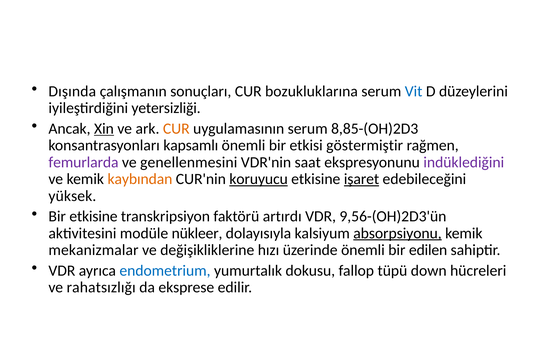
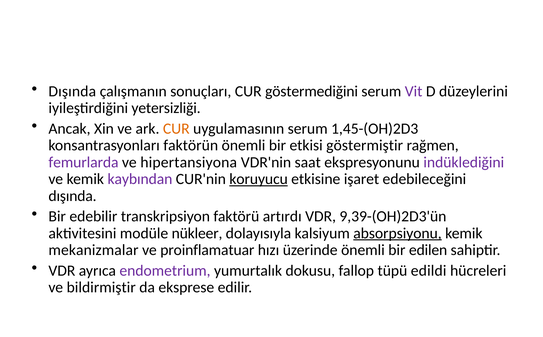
bozukluklarına: bozukluklarına -> göstermediğini (312, 91)
Vit colour: blue -> purple (414, 91)
Xin underline: present -> none (104, 129)
8,85-(OH)2D3: 8,85-(OH)2D3 -> 1,45-(OH)2D3 (375, 129)
kapsamlı: kapsamlı -> faktörün (191, 145)
genellenmesini: genellenmesini -> hipertansiyona (189, 162)
kaybından colour: orange -> purple (140, 179)
işaret underline: present -> none (362, 179)
yüksek: yüksek -> dışında (73, 196)
Bir etkisine: etkisine -> edebilir (93, 216)
9,56-(OH)2D3'ün: 9,56-(OH)2D3'ün -> 9,39-(OH)2D3'ün (393, 216)
değişikliklerine: değişikliklerine -> proinflamatuar (207, 250)
endometrium colour: blue -> purple (165, 270)
down: down -> edildi (429, 270)
rahatsızlığı: rahatsızlığı -> bildirmiştir (101, 287)
